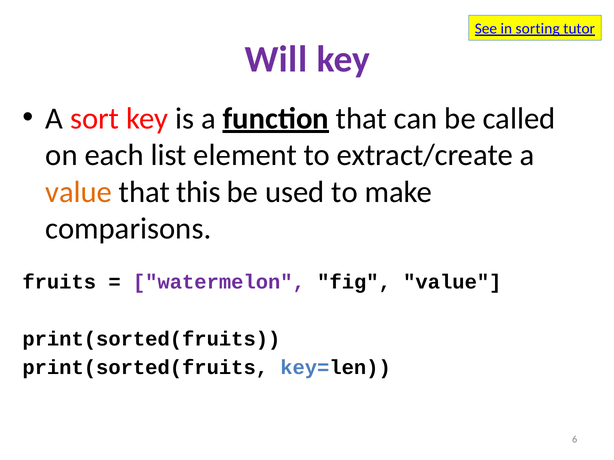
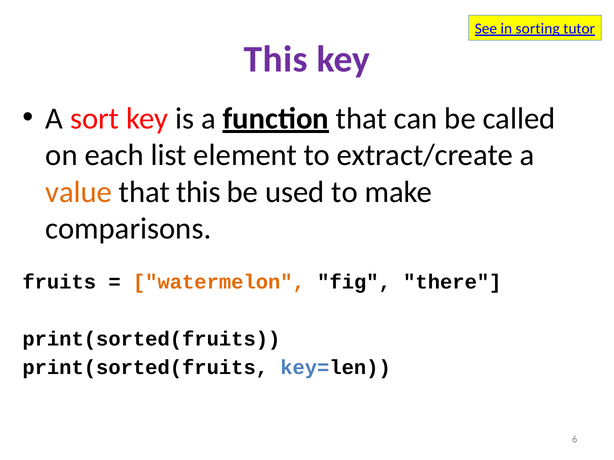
Will: Will -> This (276, 59)
watermelon colour: purple -> orange (219, 282)
fig value: value -> there (452, 282)
